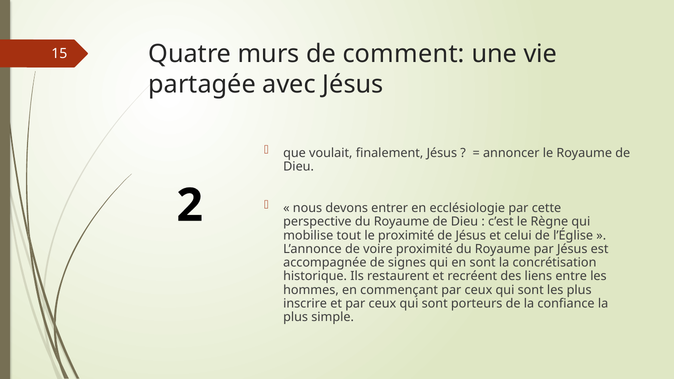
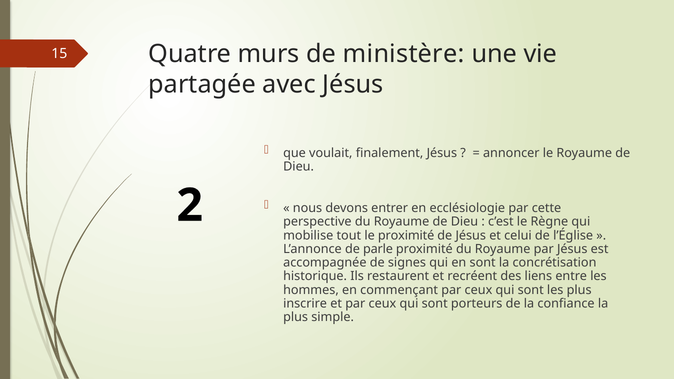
comment: comment -> ministère (404, 54)
voire: voire -> parle (378, 249)
